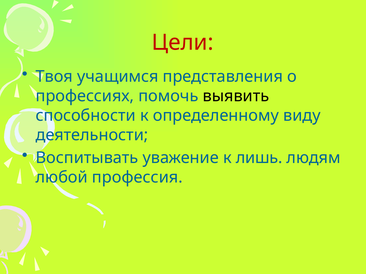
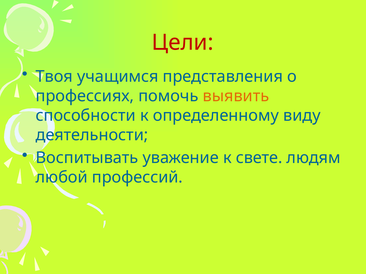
выявить colour: black -> orange (236, 96)
лишь: лишь -> свете (259, 158)
профессия: профессия -> профессий (137, 178)
